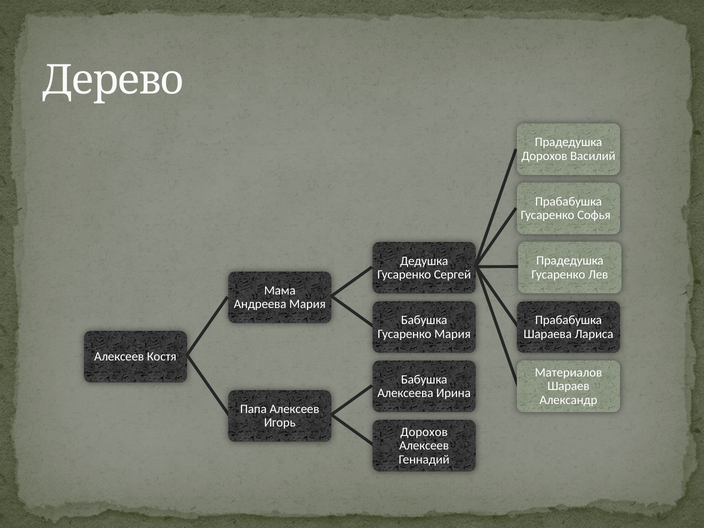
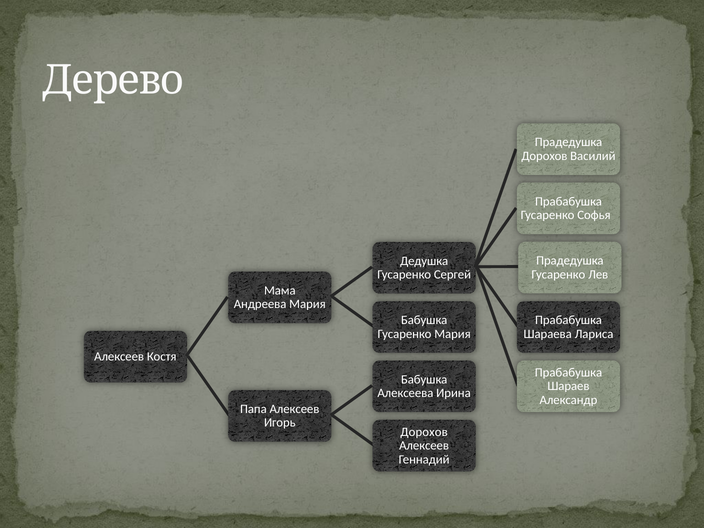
Материалов: Материалов -> Прабабушка (568, 373)
